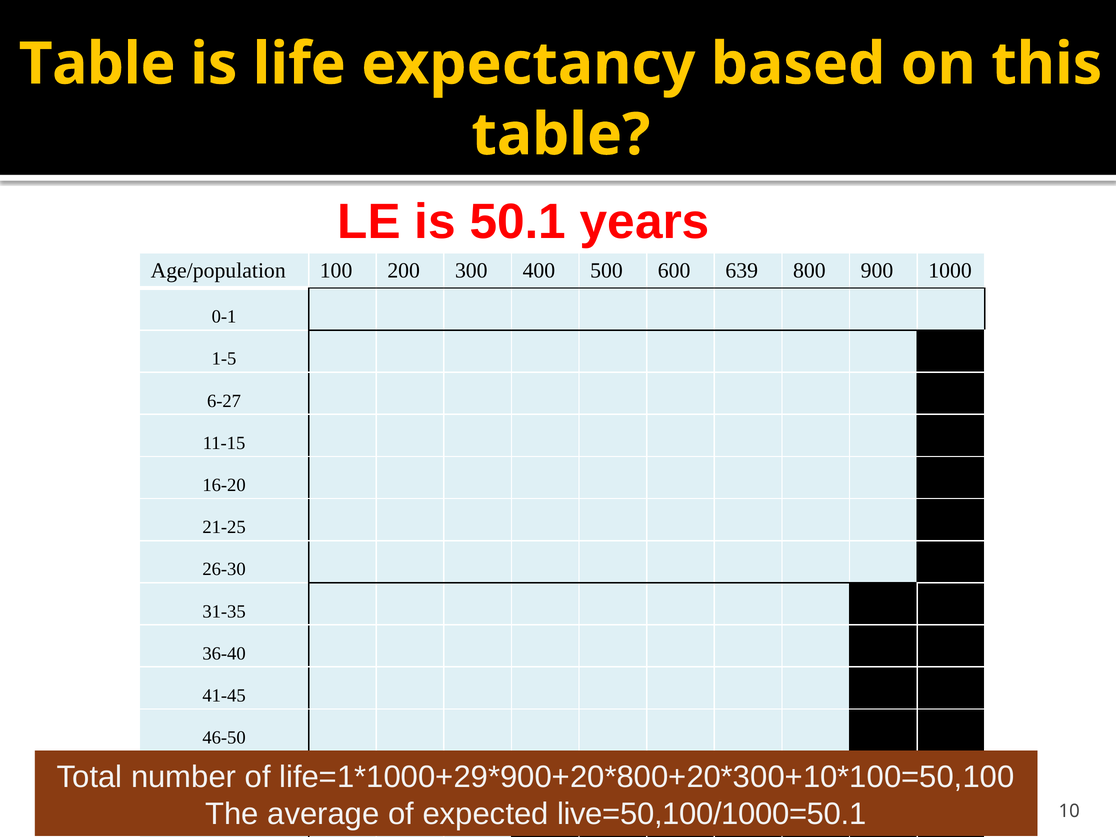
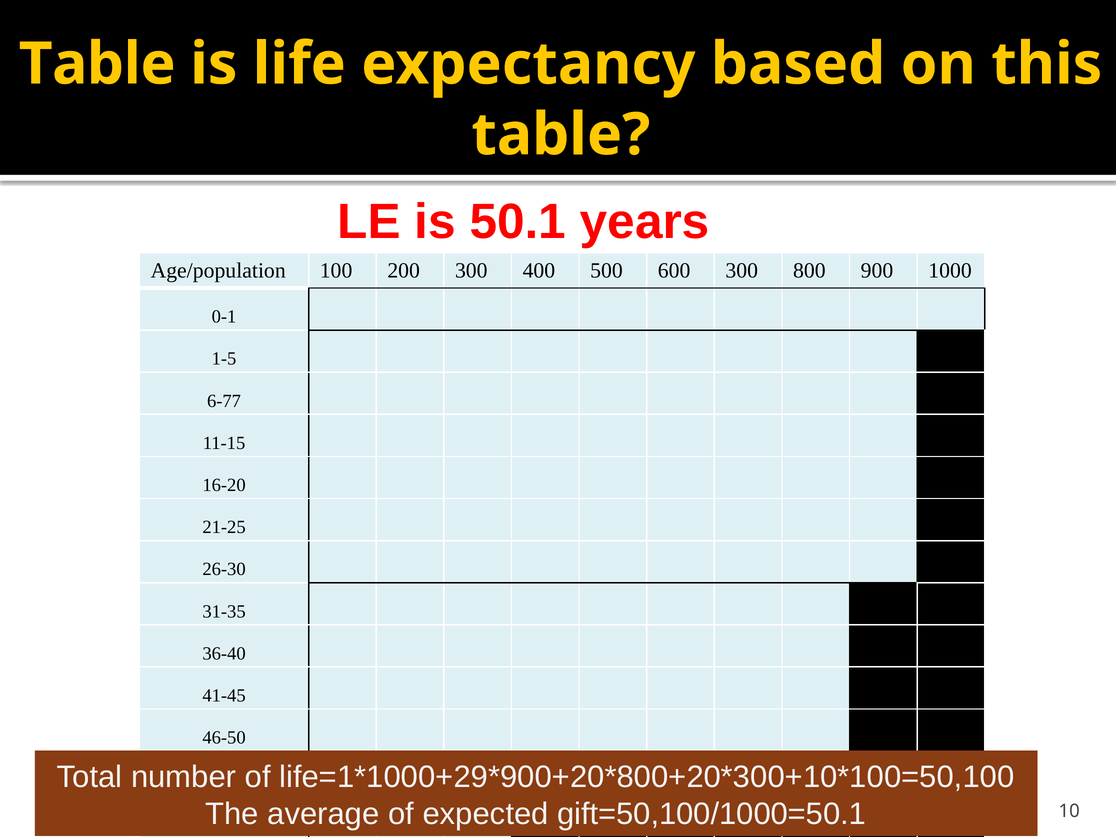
600 639: 639 -> 300 (742, 271)
6-27: 6-27 -> 6-77 (224, 401)
live=50,100/1000=50.1: live=50,100/1000=50.1 -> gift=50,100/1000=50.1 (712, 814)
